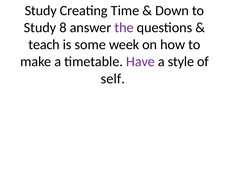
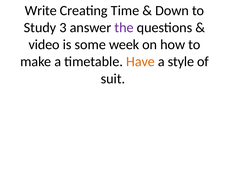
Study: Study -> Write (41, 11)
8: 8 -> 3 (63, 28)
teach: teach -> video (44, 44)
Have colour: purple -> orange (140, 61)
self: self -> suit (113, 78)
